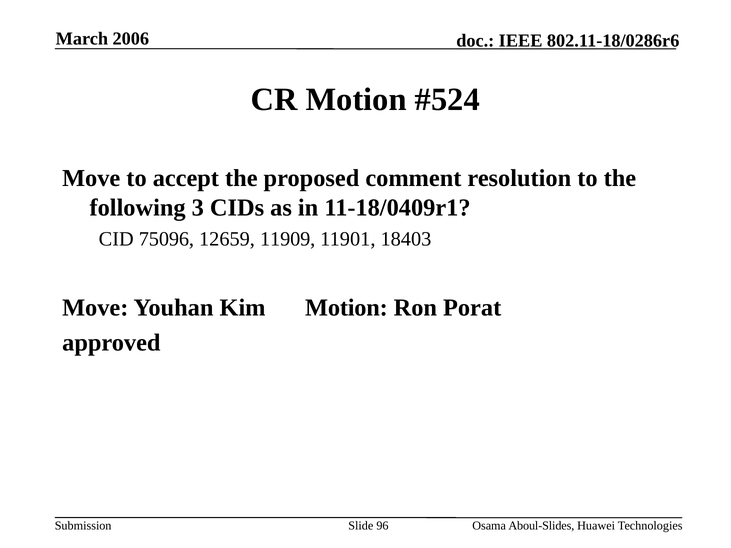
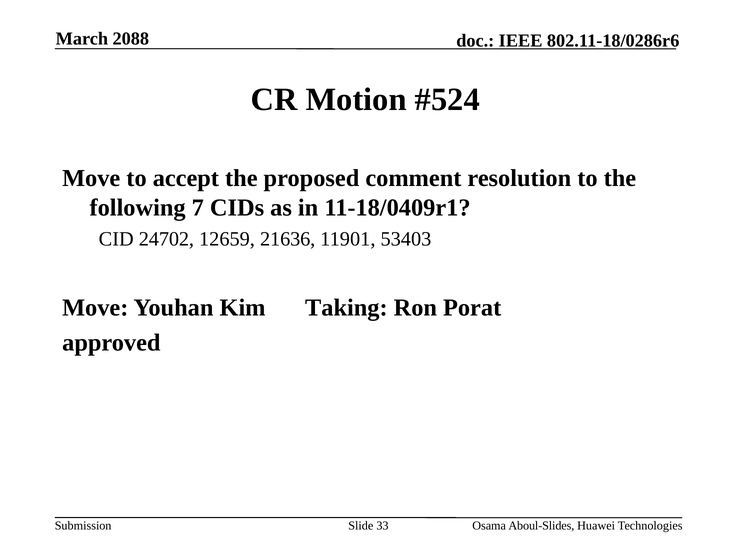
2006: 2006 -> 2088 (131, 39)
3: 3 -> 7 (198, 208)
75096: 75096 -> 24702 (166, 239)
11909: 11909 -> 21636 (288, 239)
18403: 18403 -> 53403 (406, 239)
Kim Motion: Motion -> Taking (346, 308)
96: 96 -> 33 (382, 526)
